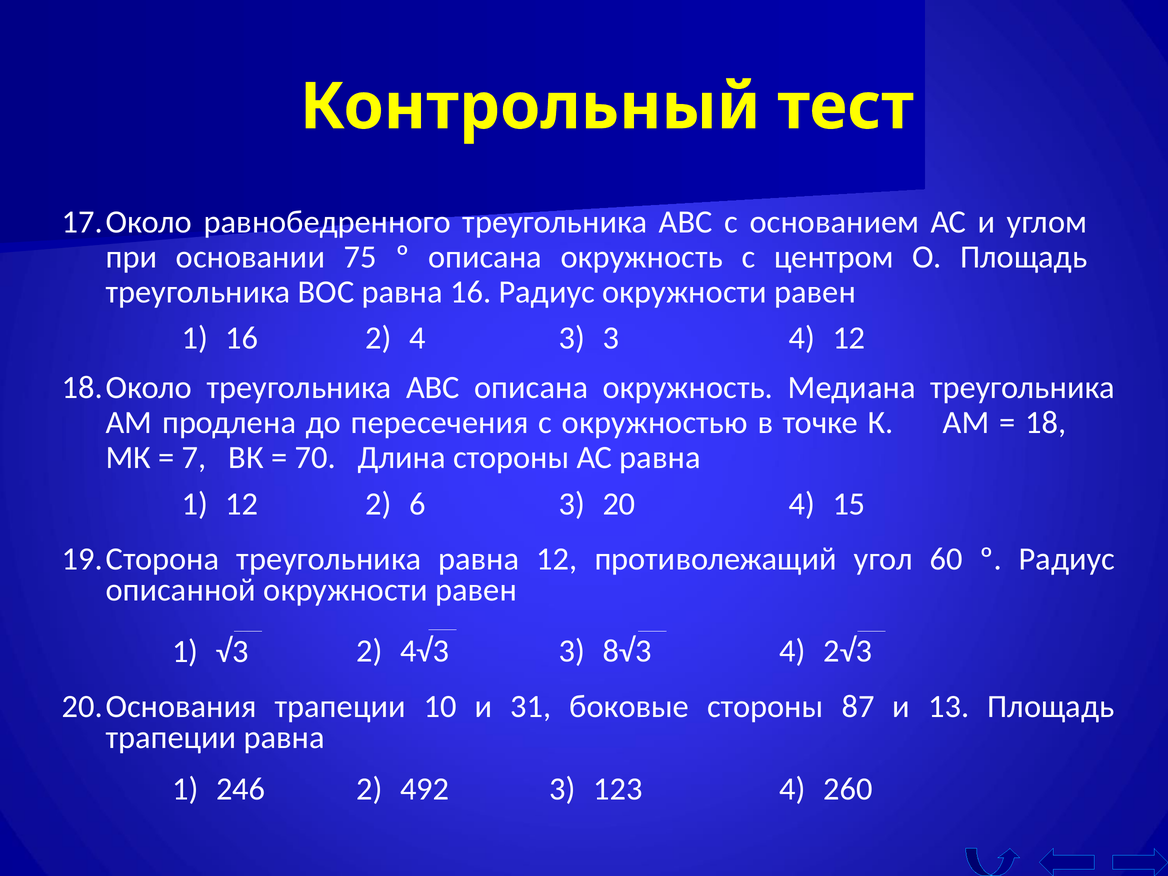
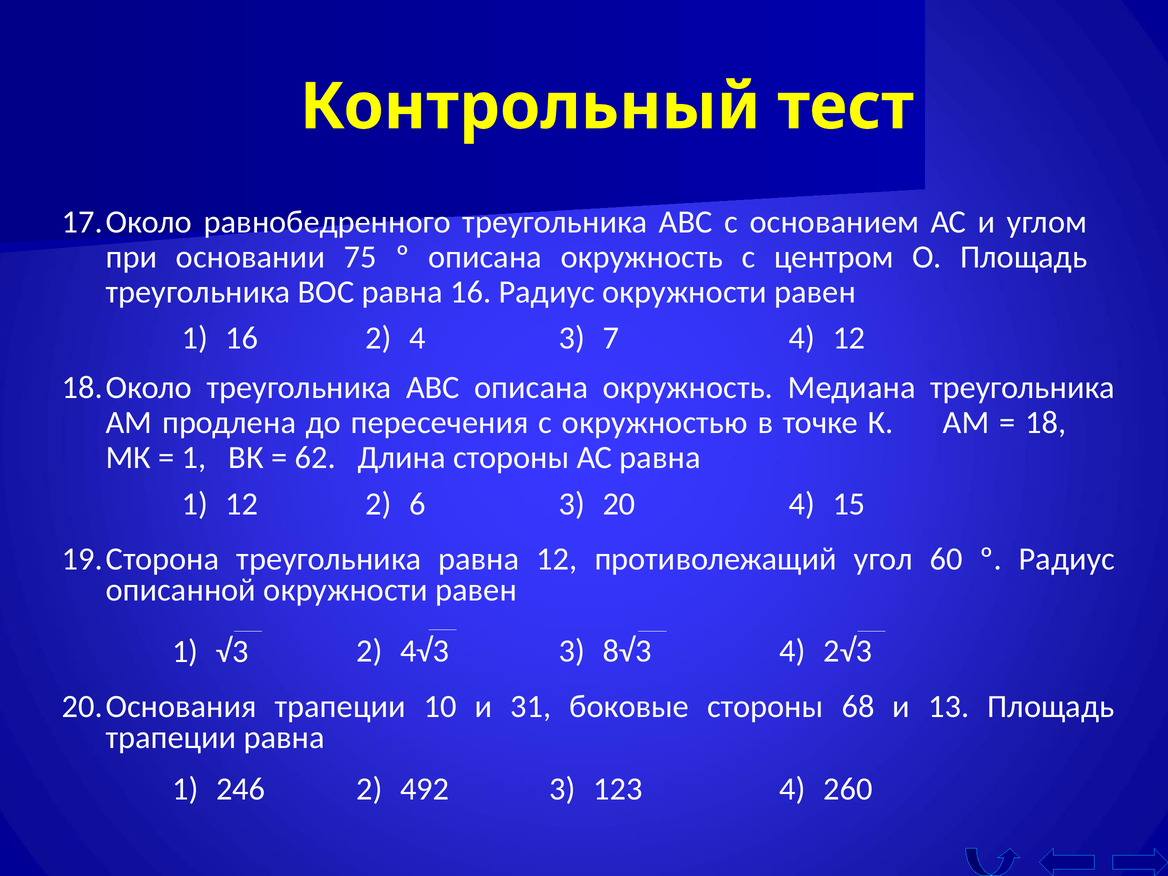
3: 3 -> 7 (611, 338)
7: 7 -> 1 (194, 457)
70: 70 -> 62 (315, 457)
87: 87 -> 68 (858, 707)
